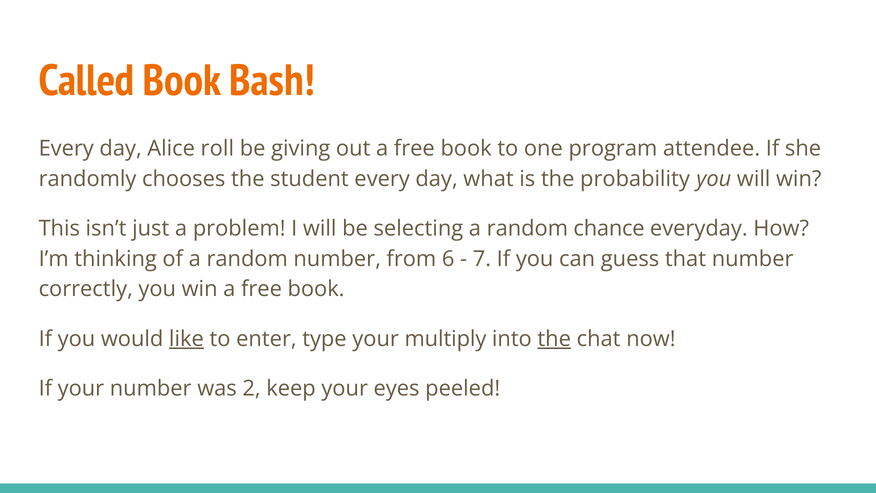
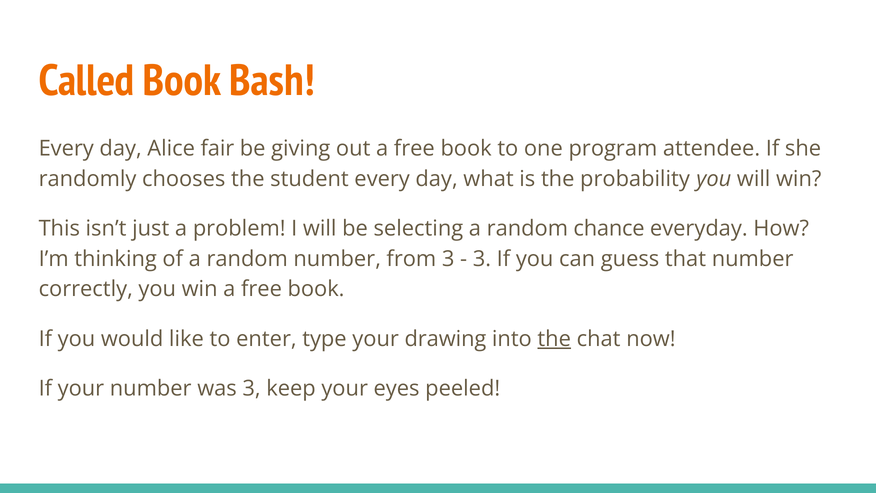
roll: roll -> fair (217, 149)
from 6: 6 -> 3 (448, 259)
7: 7 -> 3 (482, 259)
like underline: present -> none (186, 339)
multiply: multiply -> drawing (445, 339)
was 2: 2 -> 3 (252, 388)
